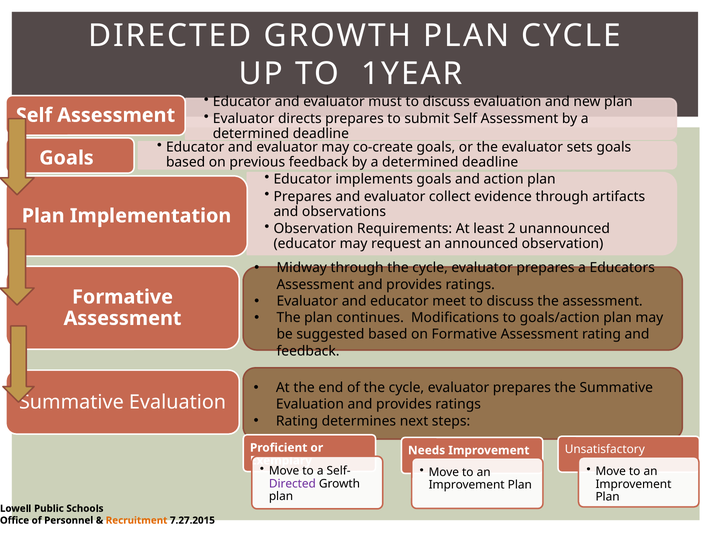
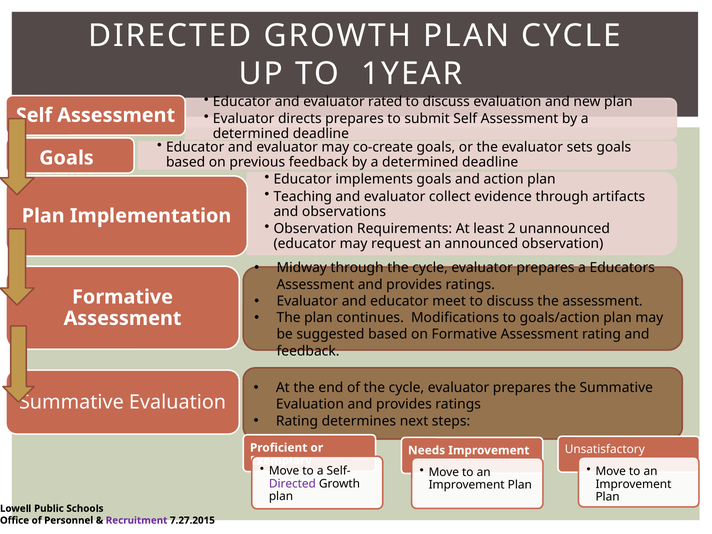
must: must -> rated (385, 102)
Prepares: Prepares -> Teaching (303, 196)
Recruitment colour: orange -> purple (137, 520)
